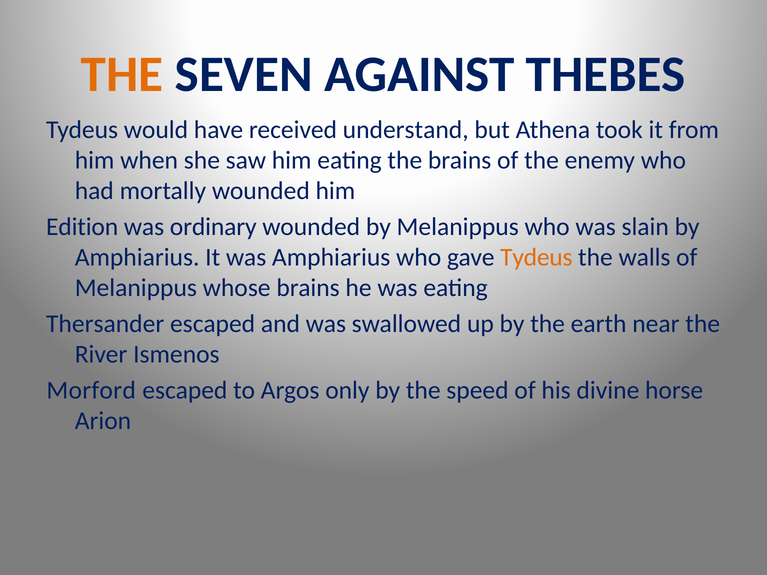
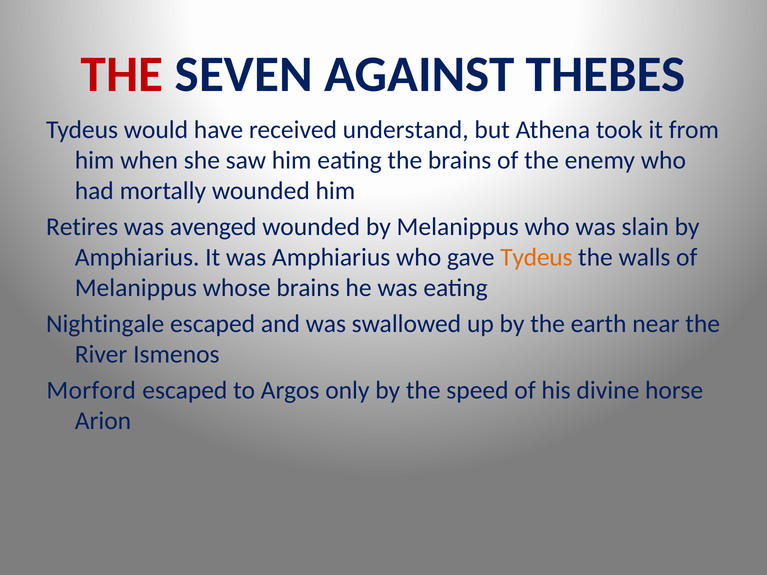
THE colour: orange -> red (122, 75)
Edition: Edition -> Retires (82, 227)
ordinary: ordinary -> avenged (213, 227)
Thersander: Thersander -> Nightingale (105, 324)
